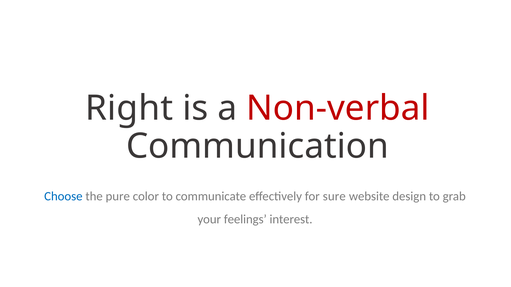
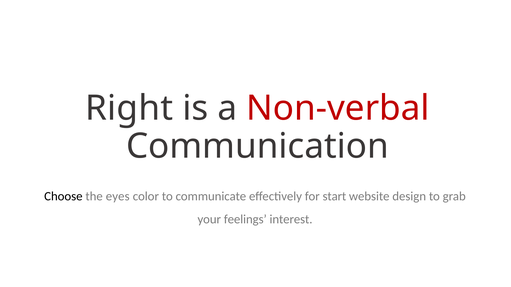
Choose colour: blue -> black (63, 197)
pure: pure -> eyes (118, 197)
sure: sure -> start (334, 197)
